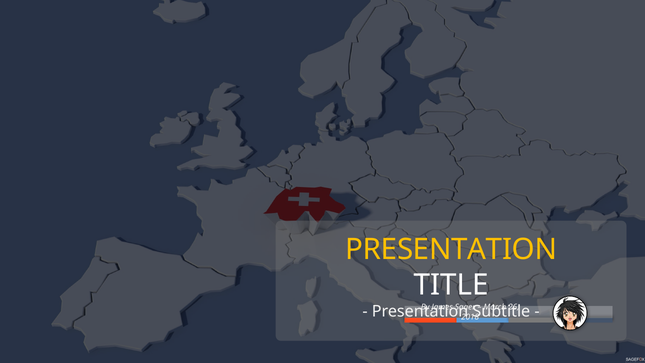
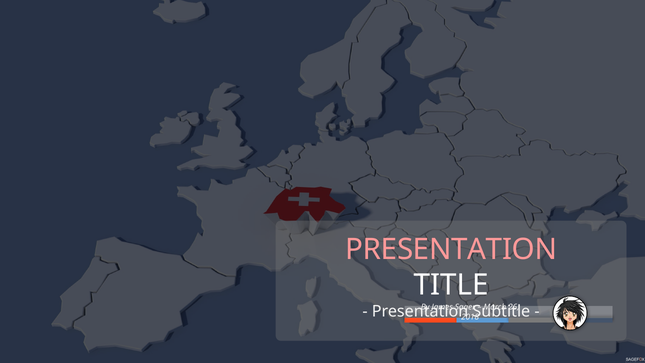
PRESENTATION colour: yellow -> pink (451, 249)
